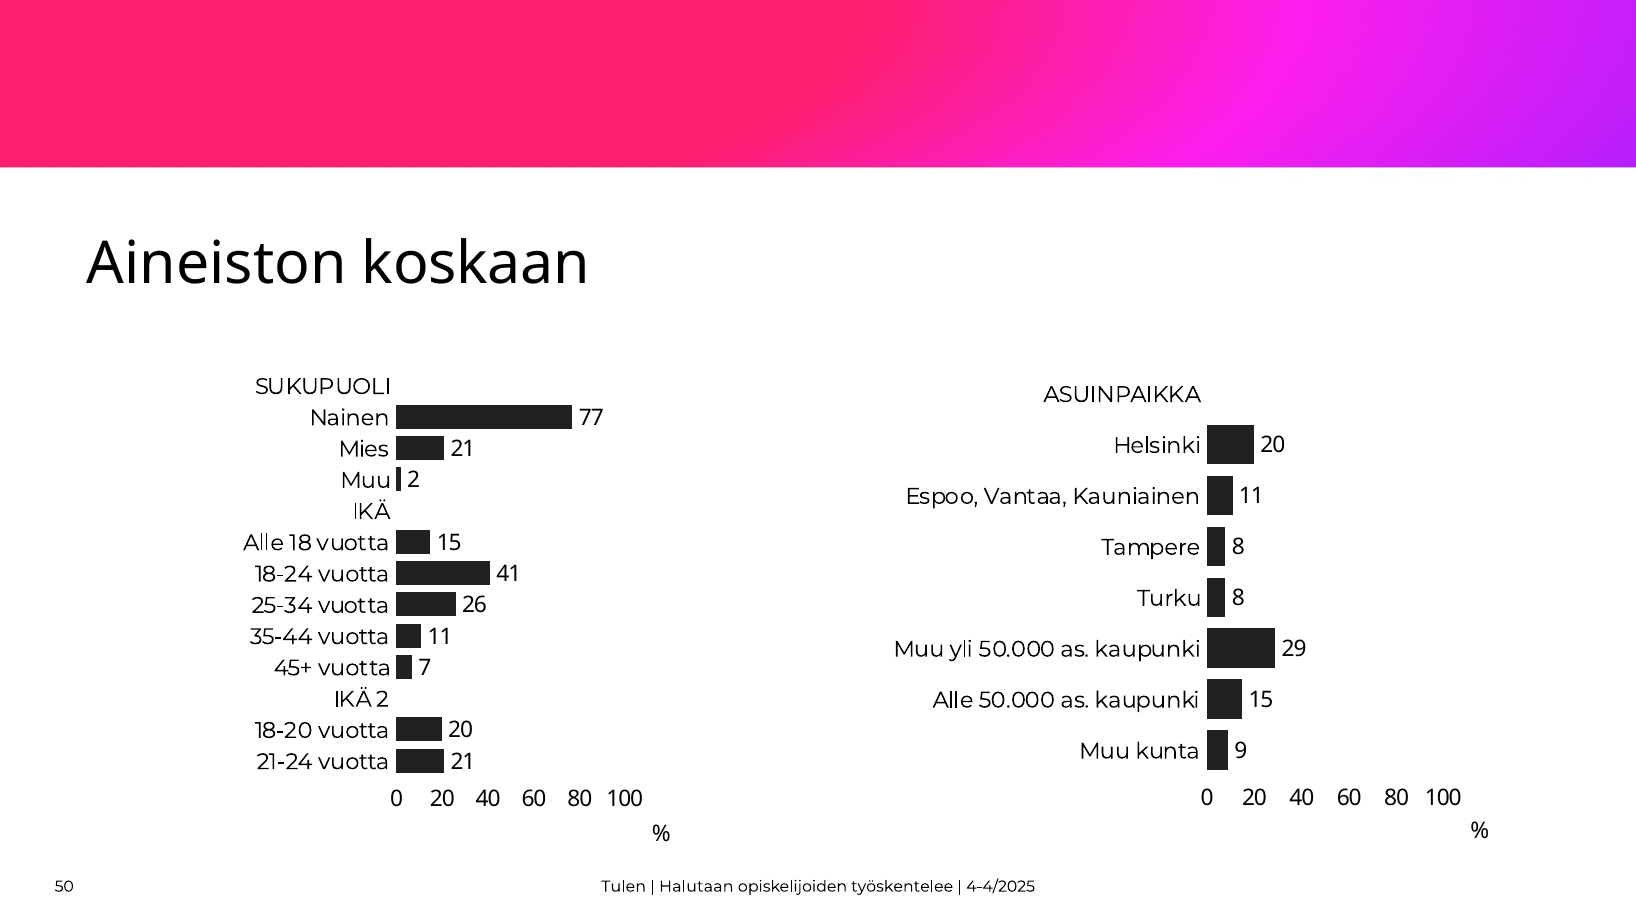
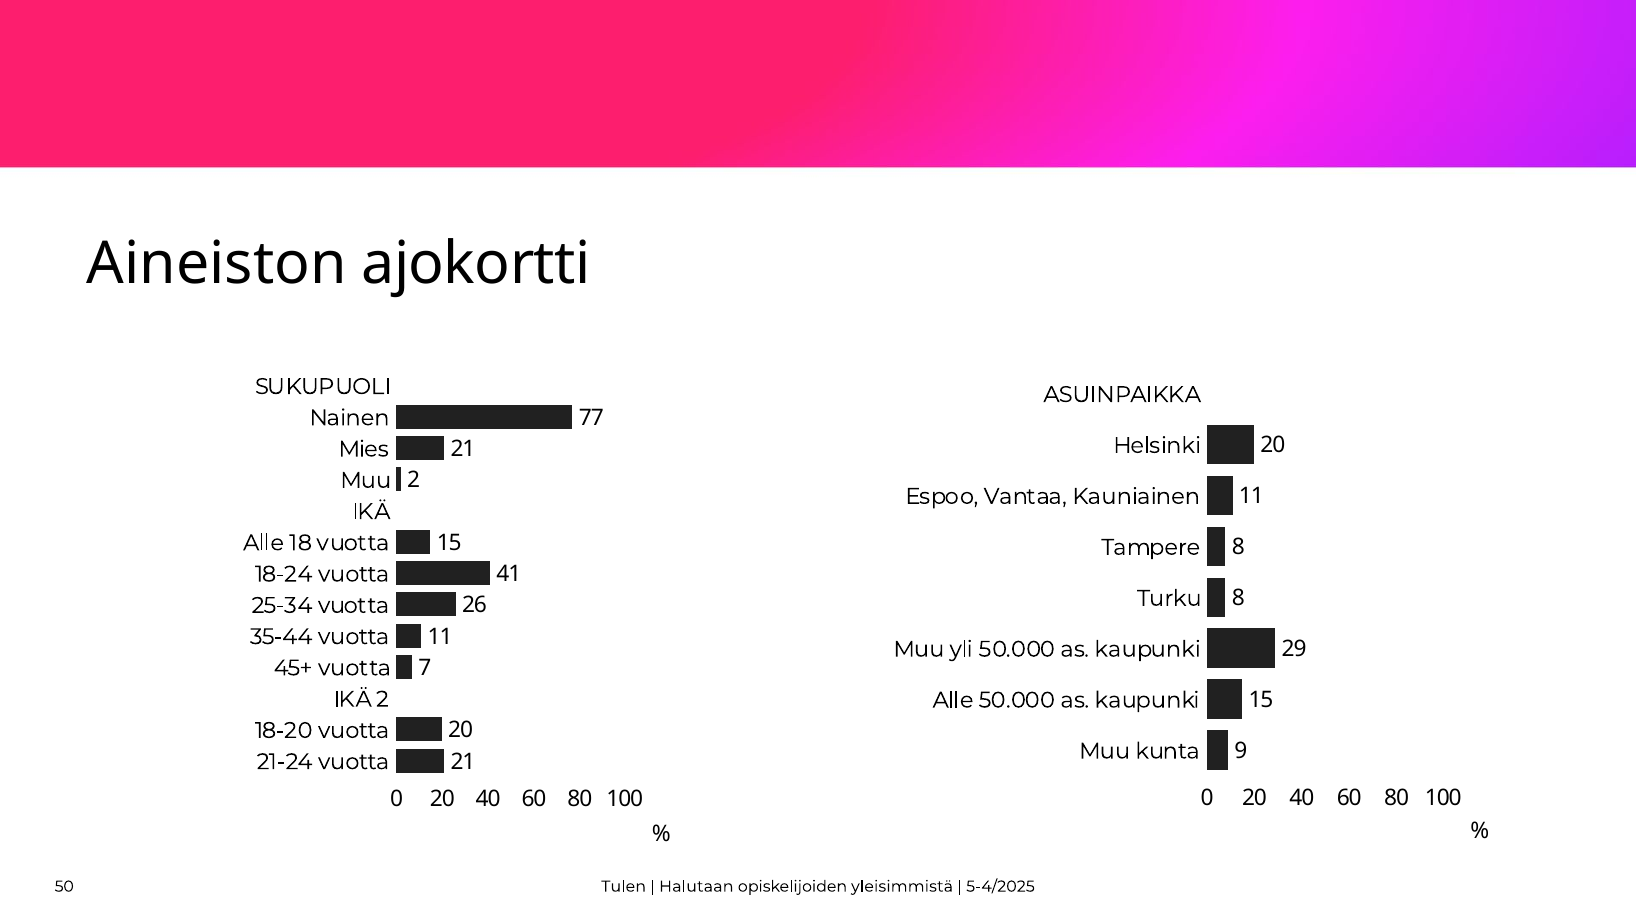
koskaan: koskaan -> ajokortti (476, 264)
työskentelee: työskentelee -> yleisimmistä (902, 886)
4-4/2025: 4-4/2025 -> 5-4/2025 (1000, 886)
